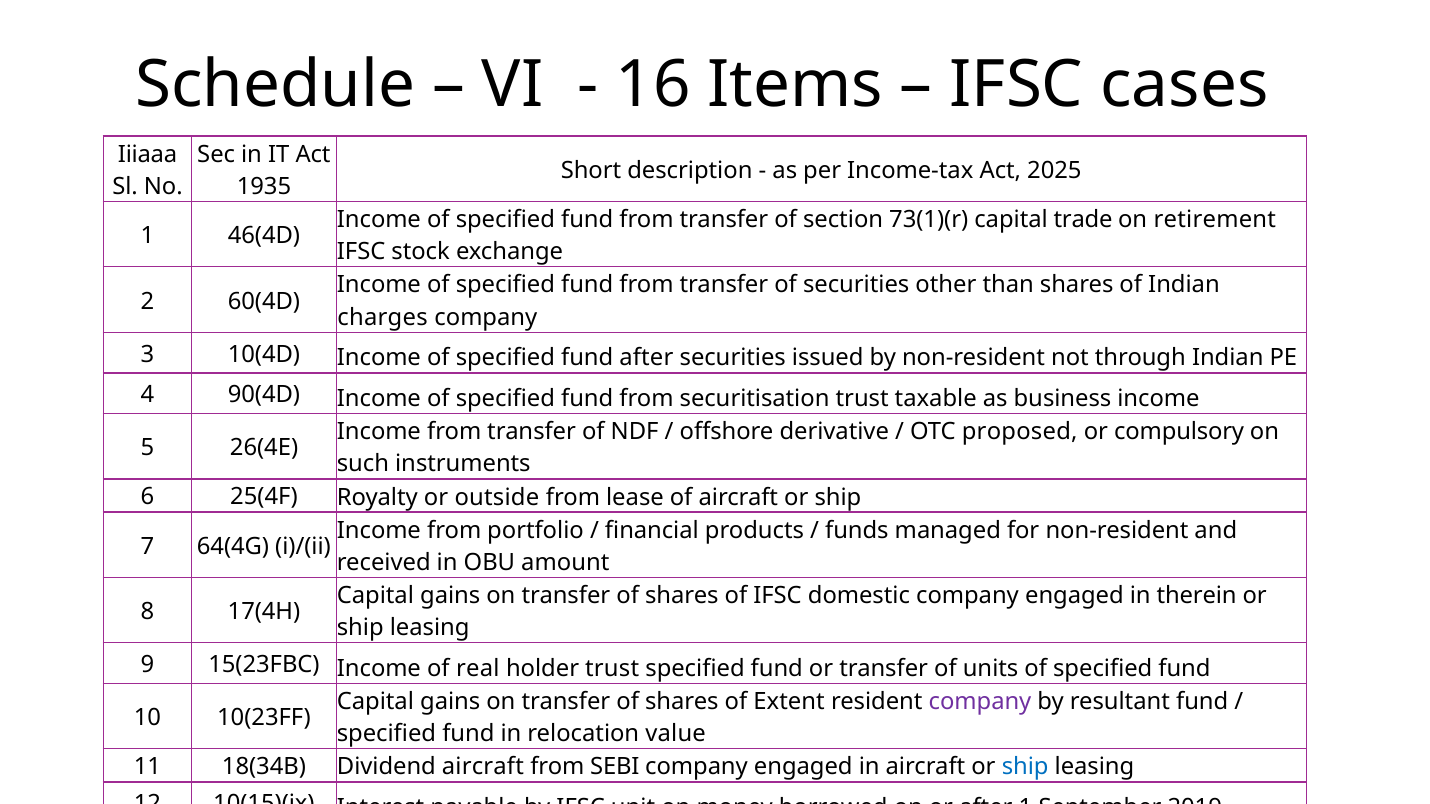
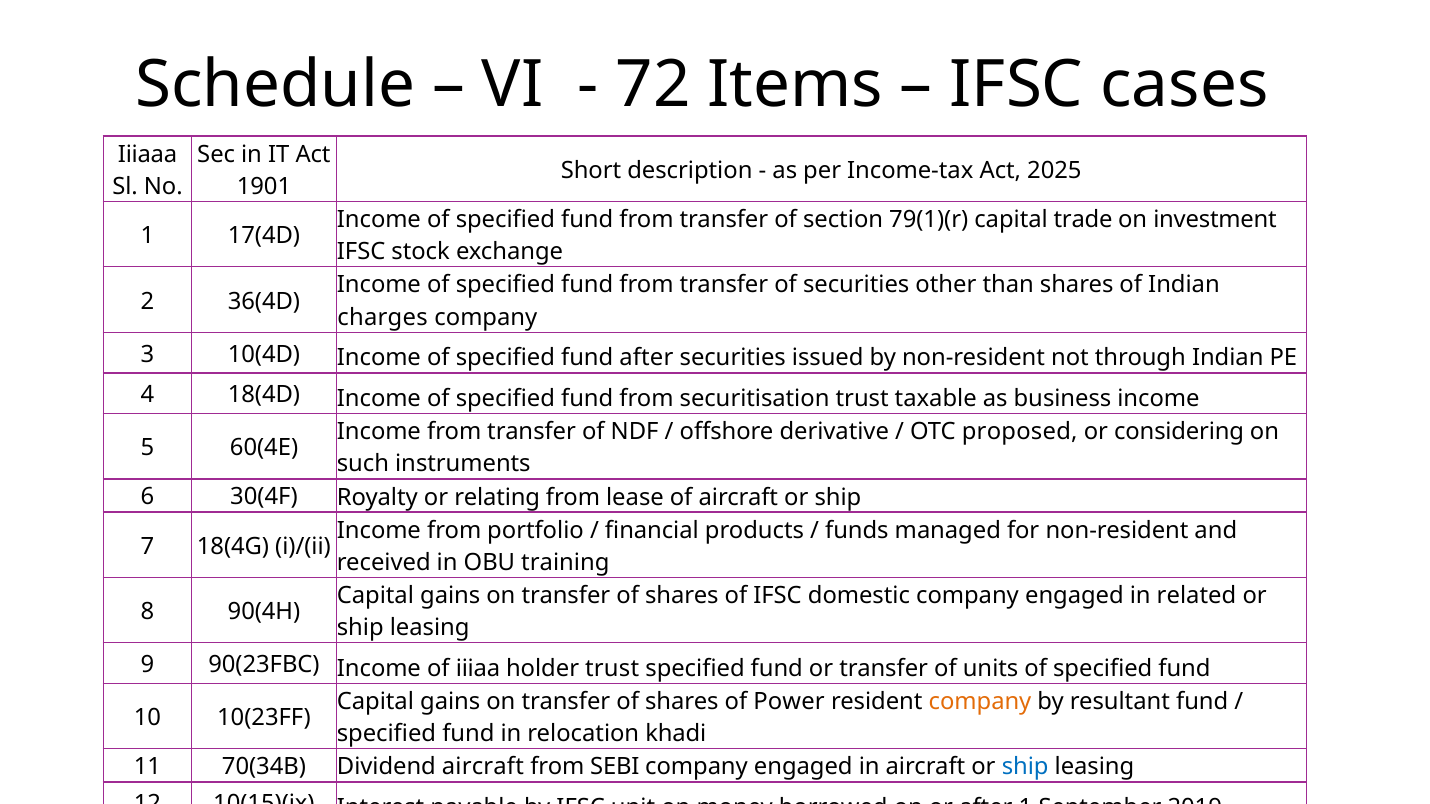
16: 16 -> 72 (653, 85)
1935: 1935 -> 1901 (264, 187)
73(1)(r: 73(1)(r -> 79(1)(r (929, 220)
retirement: retirement -> investment (1215, 220)
46(4D: 46(4D -> 17(4D (264, 236)
60(4D: 60(4D -> 36(4D (264, 301)
90(4D: 90(4D -> 18(4D (264, 395)
compulsory: compulsory -> considering (1179, 432)
26(4E: 26(4E -> 60(4E (264, 448)
25(4F: 25(4F -> 30(4F (264, 497)
outside: outside -> relating (497, 497)
64(4G: 64(4G -> 18(4G (233, 547)
amount: amount -> training (565, 563)
therein: therein -> related (1197, 596)
17(4H: 17(4H -> 90(4H (264, 612)
15(23FBC: 15(23FBC -> 90(23FBC (264, 665)
real: real -> iiiaa (478, 669)
Extent: Extent -> Power (789, 702)
company colour: purple -> orange (980, 702)
value: value -> khadi (676, 734)
18(34B: 18(34B -> 70(34B (264, 767)
